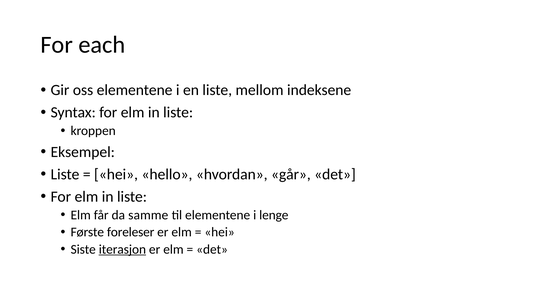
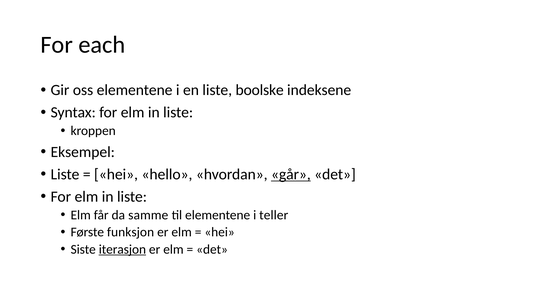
mellom: mellom -> boolske (260, 90)
går underline: none -> present (291, 174)
lenge: lenge -> teller (274, 215)
foreleser: foreleser -> funksjon (131, 232)
